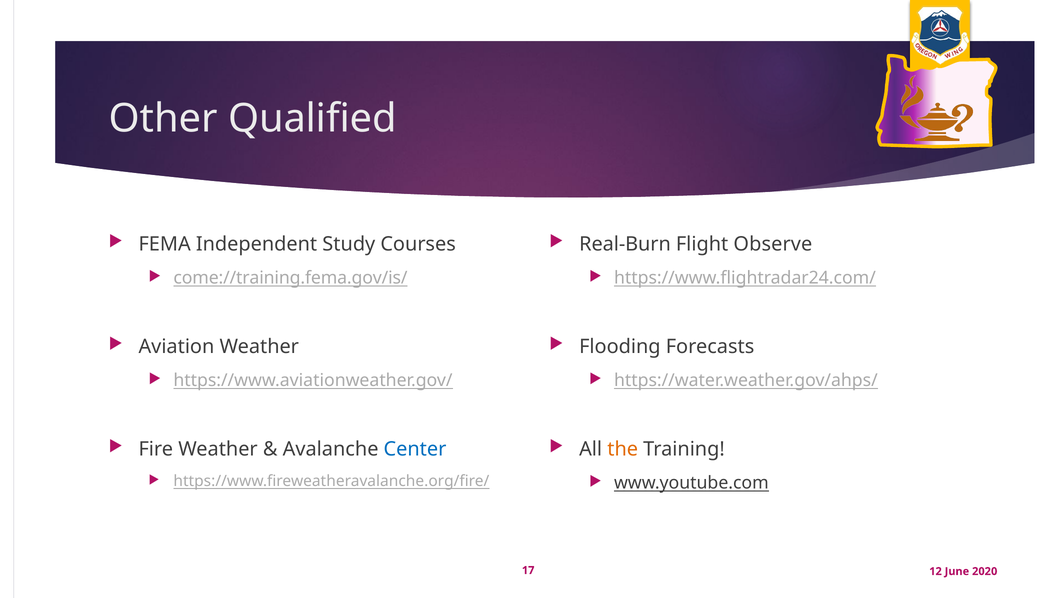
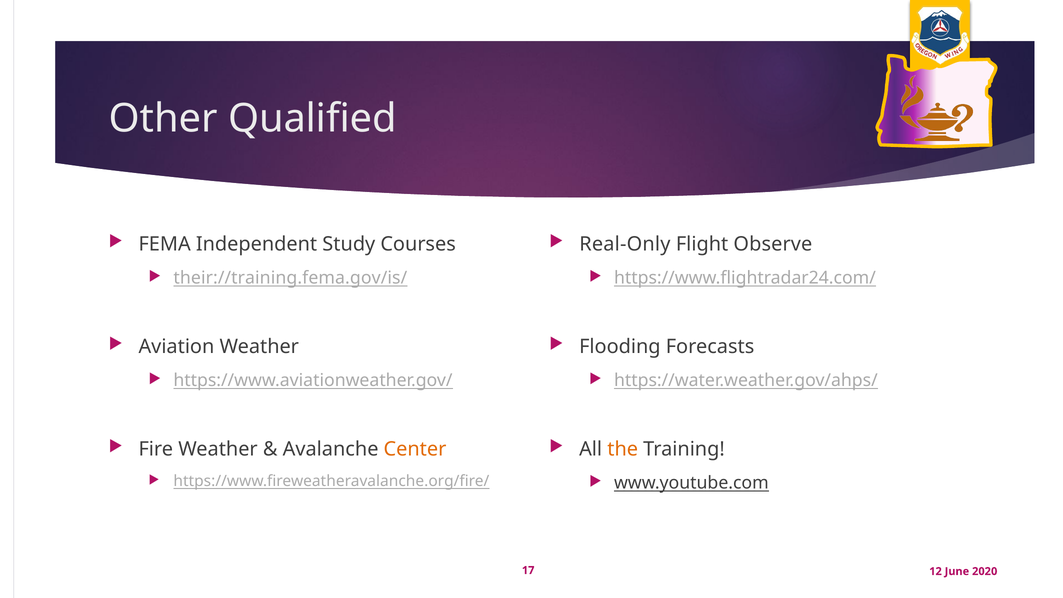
Real-Burn: Real-Burn -> Real-Only (625, 244)
come://training.fema.gov/is/: come://training.fema.gov/is/ -> their://training.fema.gov/is/ (290, 278)
Center colour: blue -> orange (415, 449)
